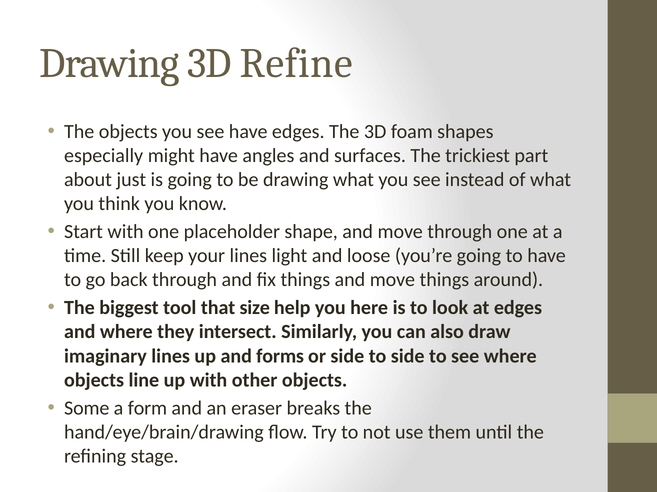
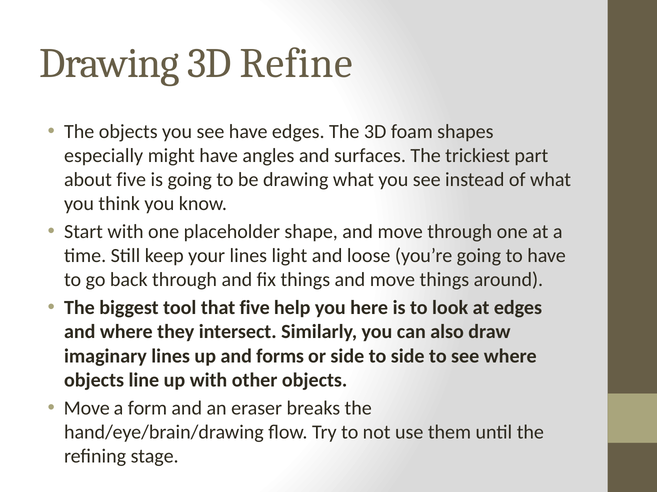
about just: just -> five (131, 180)
that size: size -> five (255, 308)
Some: Some -> Move (87, 409)
